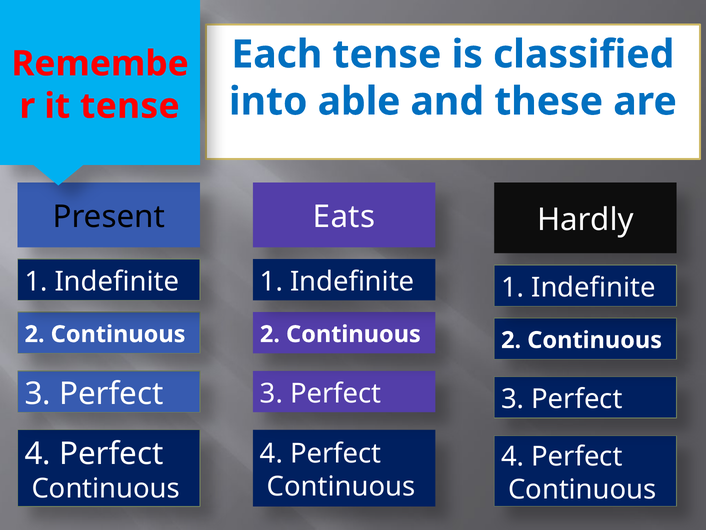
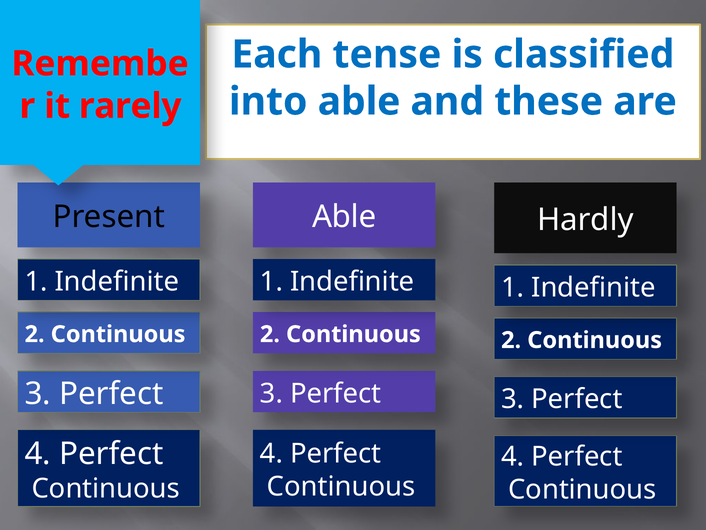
it tense: tense -> rarely (130, 106)
Eats: Eats -> Able (344, 217)
